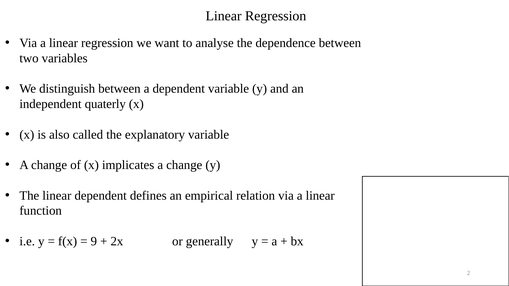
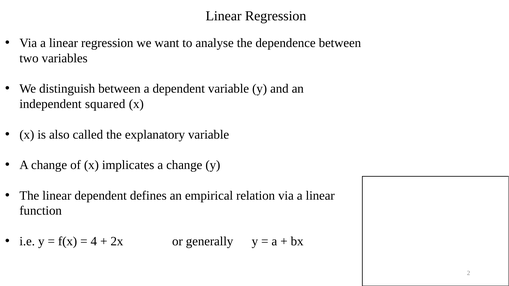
quaterly: quaterly -> squared (105, 104)
9: 9 -> 4 (94, 242)
